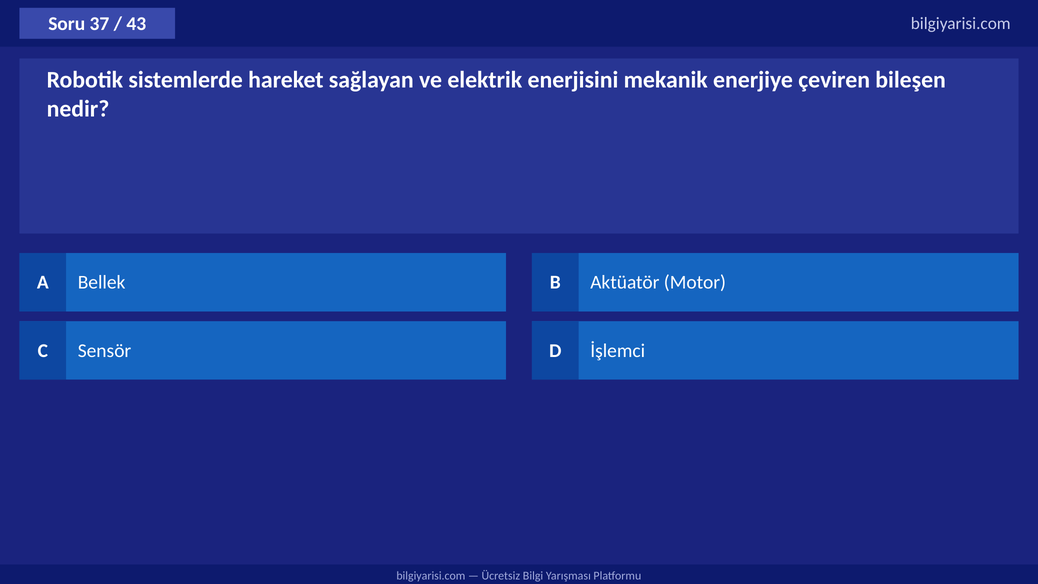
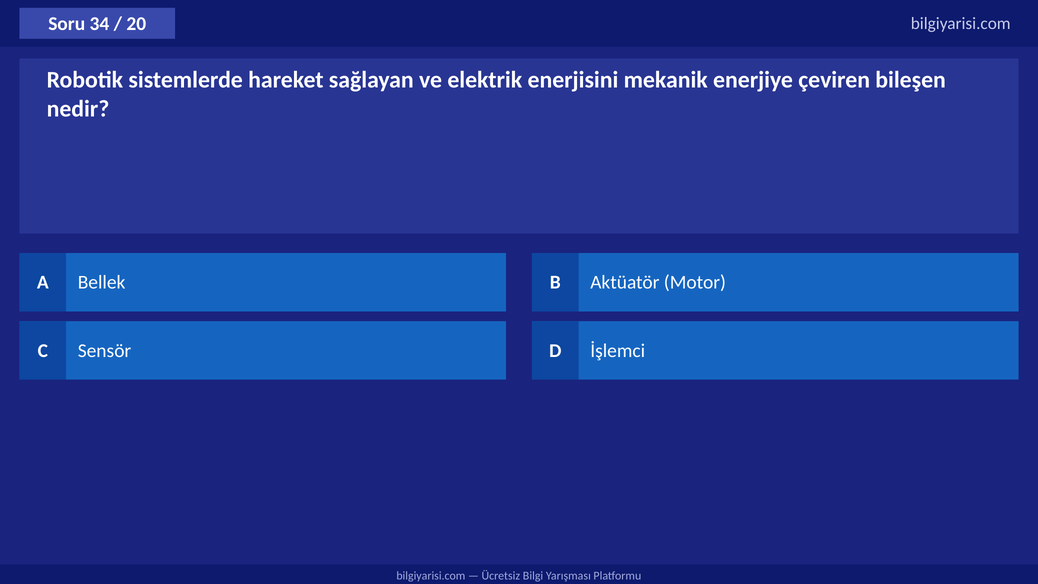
37: 37 -> 34 (99, 24)
43: 43 -> 20 (136, 24)
